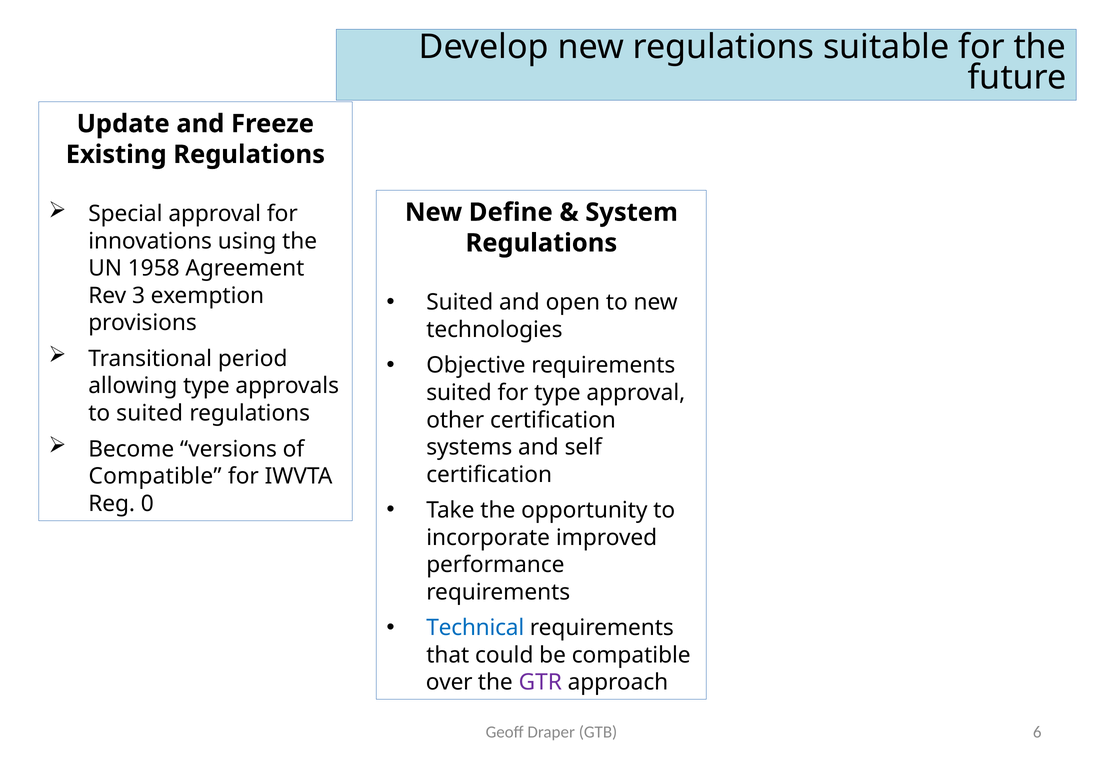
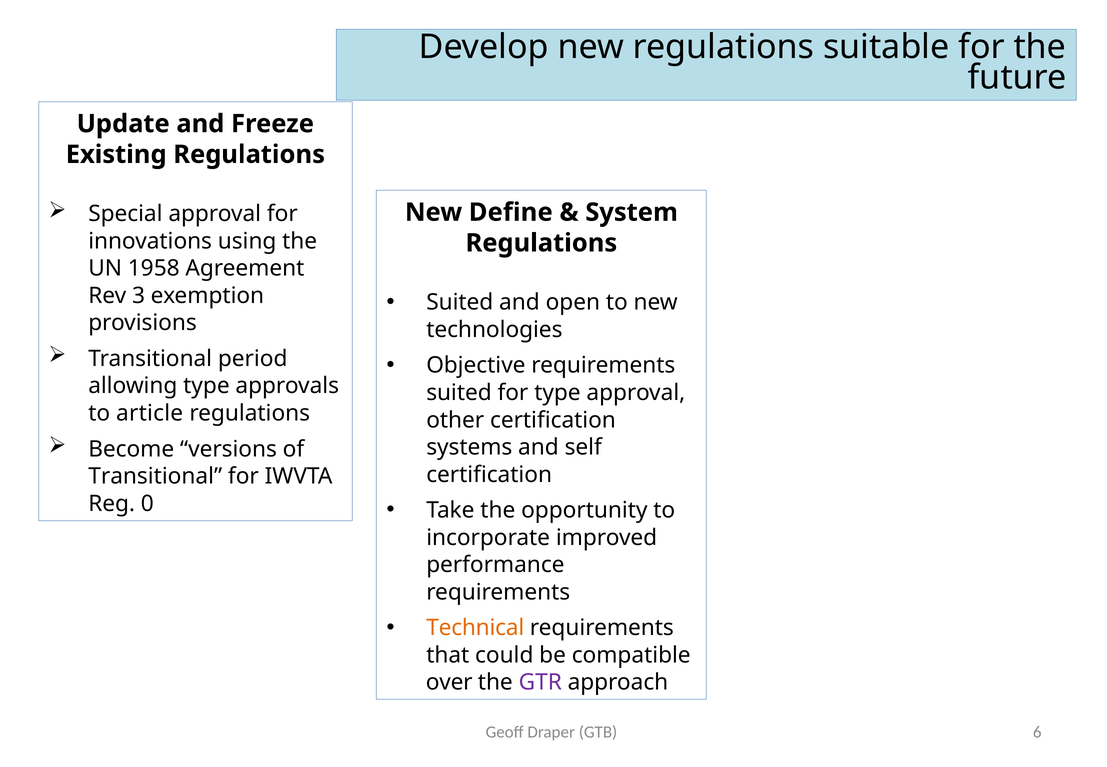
to suited: suited -> article (150, 413)
Compatible: Compatible -> Transitional (155, 476)
Technical colour: blue -> orange (475, 627)
